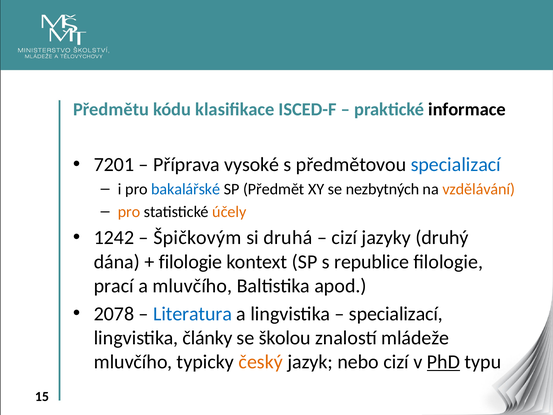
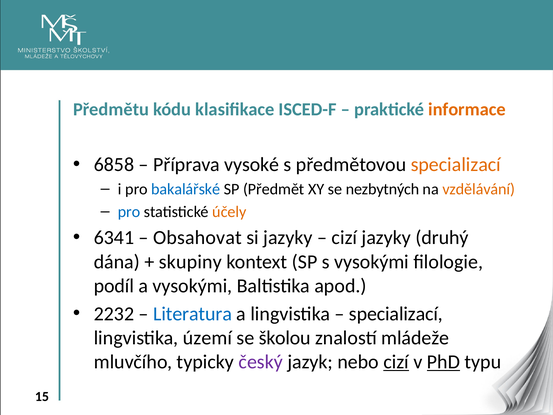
informace colour: black -> orange (467, 109)
7201: 7201 -> 6858 (114, 164)
specializací colour: blue -> orange (456, 164)
pro colour: orange -> blue (129, 212)
1242: 1242 -> 6341 (114, 238)
Špičkovým: Špičkovým -> Obsahovat (197, 238)
si druhá: druhá -> jazyky (288, 238)
filologie: filologie -> skupiny (190, 262)
s republice: republice -> vysokými (372, 262)
prací: prací -> podíl (114, 286)
a mluvčího: mluvčího -> vysokými (192, 286)
2078: 2078 -> 2232 (114, 314)
články: články -> území (207, 338)
český colour: orange -> purple (261, 362)
cizí underline: none -> present (396, 362)
